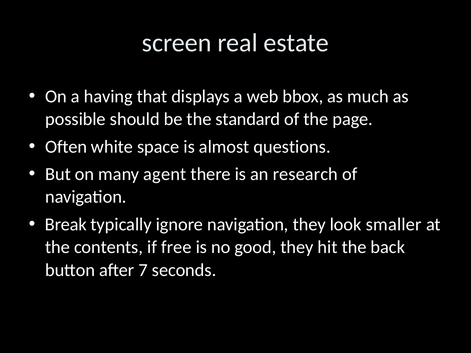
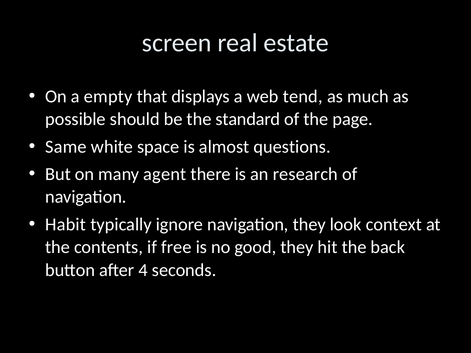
having: having -> empty (108, 96)
bbox: bbox -> tend (303, 96)
Often: Often -> Same (66, 147)
Break: Break -> Habit (66, 224)
smaller: smaller -> context (394, 224)
7: 7 -> 4 (143, 270)
